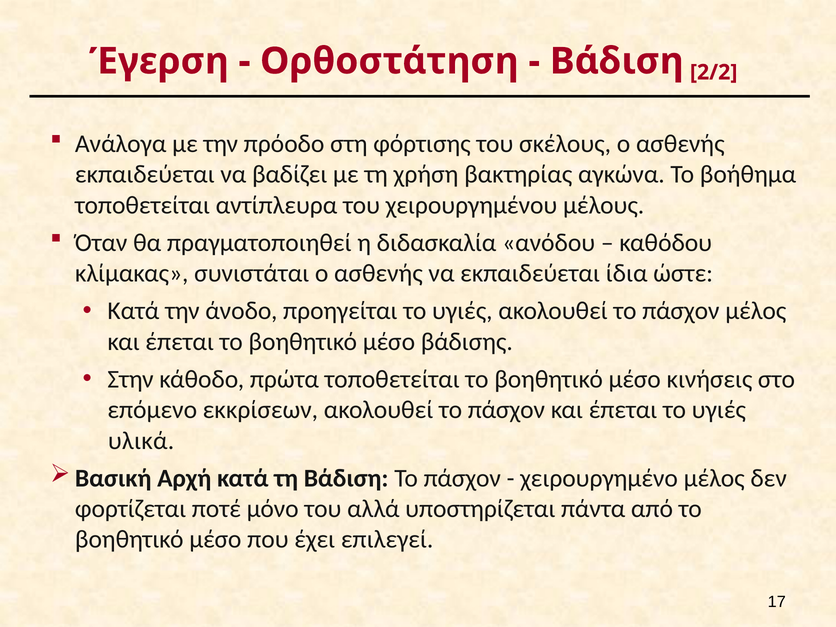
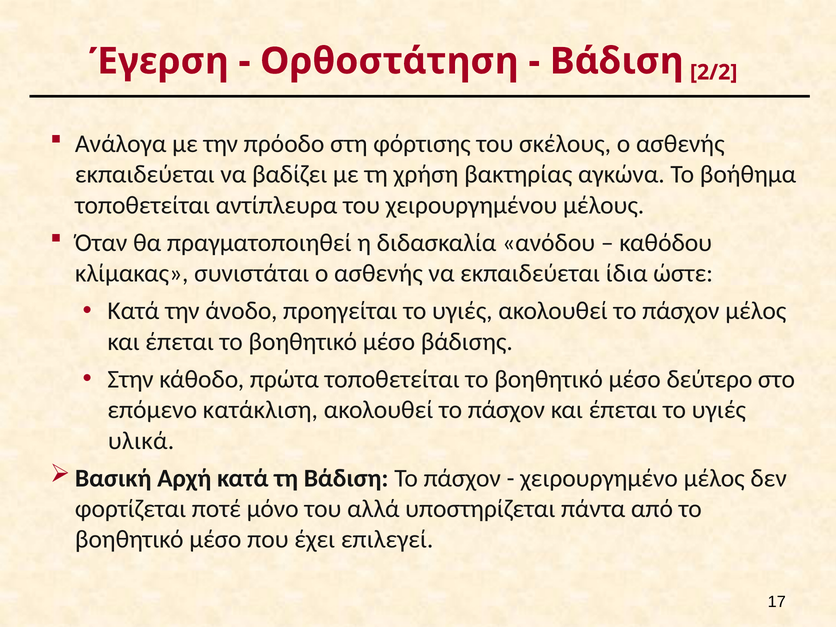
κινήσεις: κινήσεις -> δεύτερο (709, 379)
εκκρίσεων: εκκρίσεων -> κατάκλιση (260, 410)
